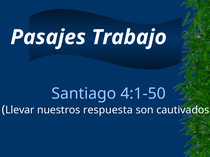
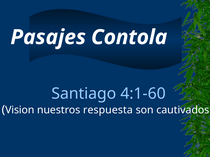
Trabajo: Trabajo -> Contola (129, 37)
4:1-50: 4:1-50 -> 4:1-60 (143, 94)
Llevar: Llevar -> Vision (20, 110)
